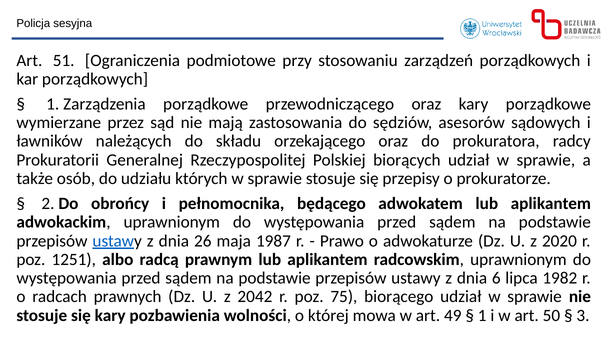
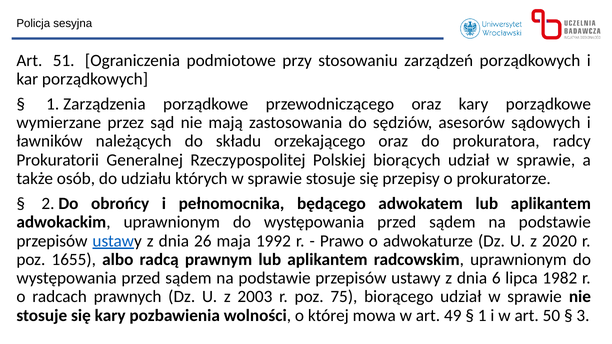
1987: 1987 -> 1992 (273, 241)
1251: 1251 -> 1655 (74, 260)
2042: 2042 -> 2003 (255, 297)
